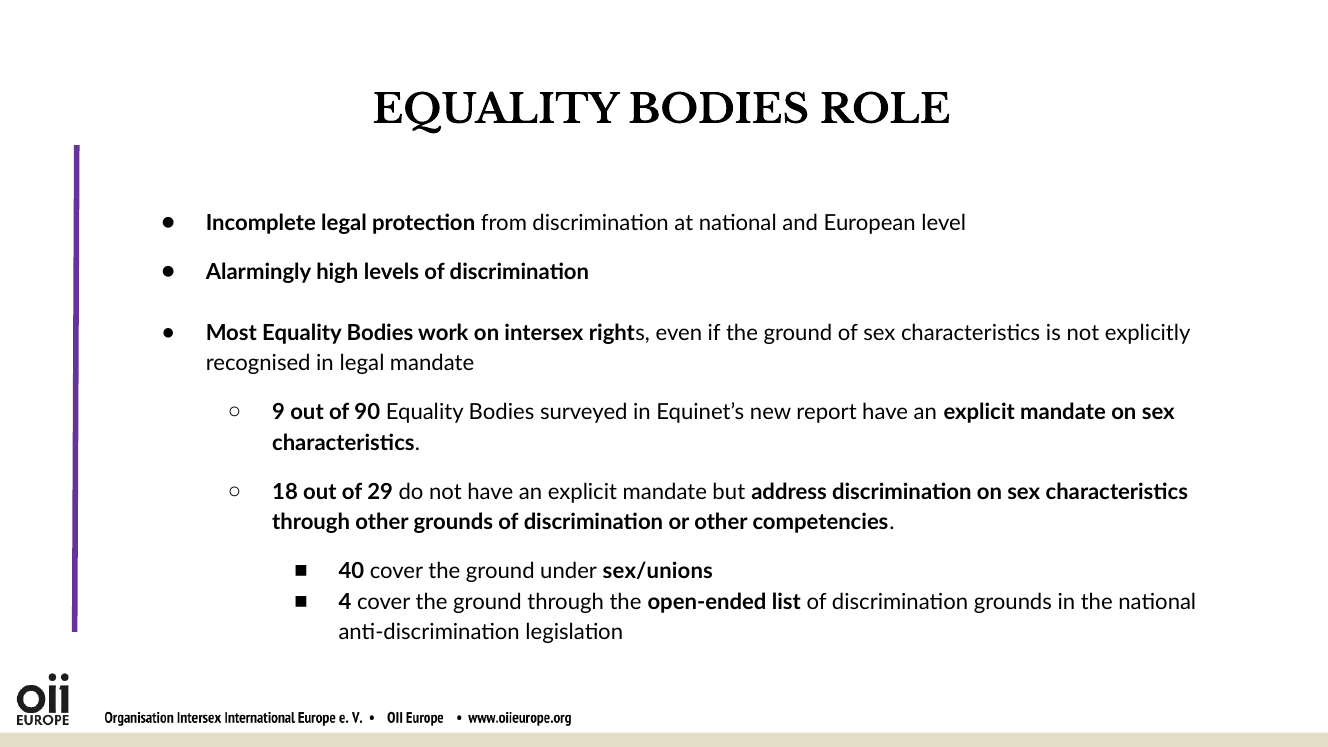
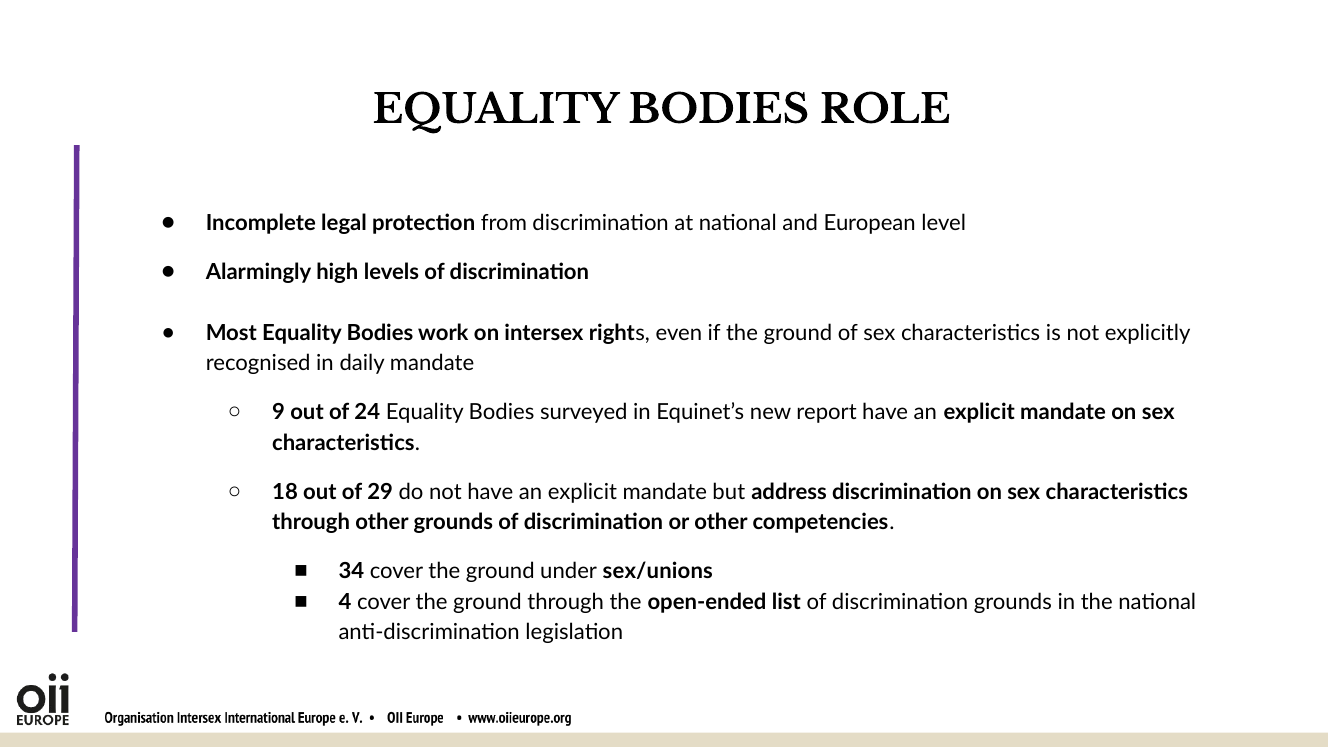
in legal: legal -> daily (362, 364)
90: 90 -> 24 (367, 413)
40: 40 -> 34 (351, 572)
